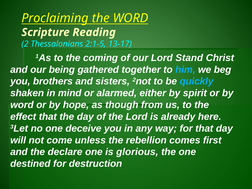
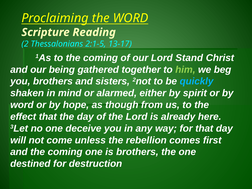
him colour: light blue -> light green (185, 70)
and the declare: declare -> coming (65, 152)
is glorious: glorious -> brothers (137, 152)
